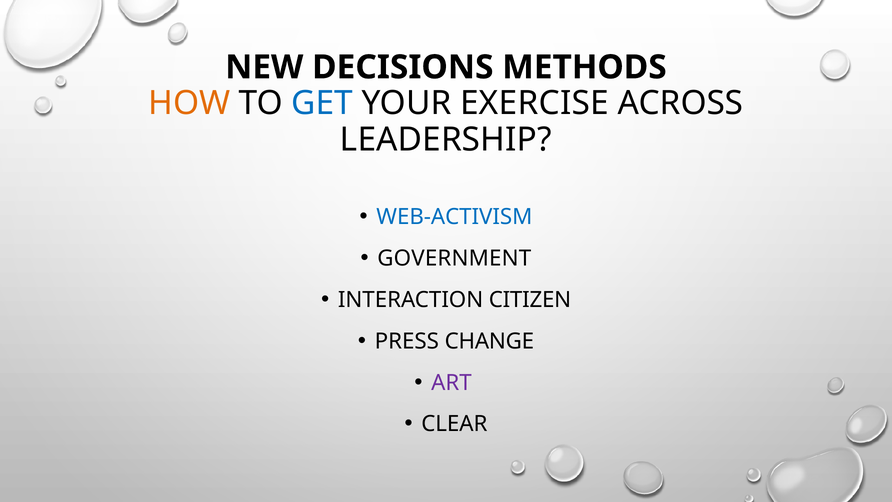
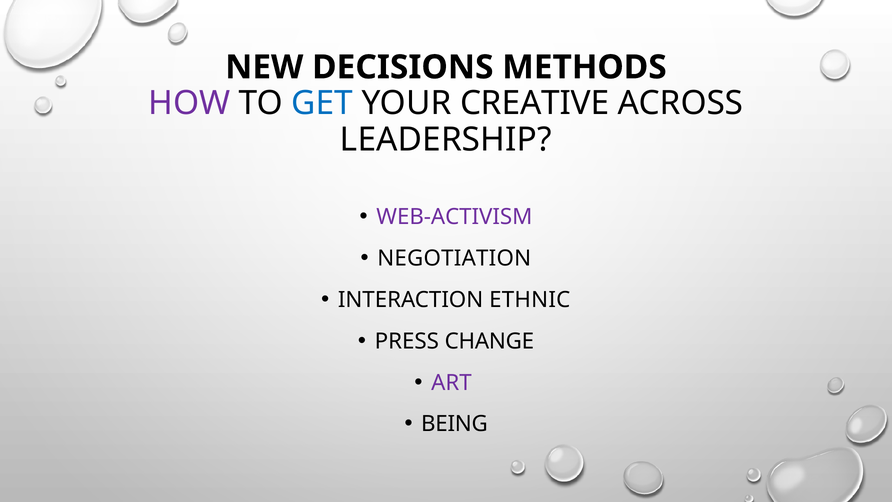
HOW colour: orange -> purple (189, 103)
EXERCISE: EXERCISE -> CREATIVE (535, 103)
WEB-ACTIVISM colour: blue -> purple (454, 217)
GOVERNMENT: GOVERNMENT -> NEGOTIATION (454, 258)
CITIZEN: CITIZEN -> ETHNIC (530, 300)
CLEAR: CLEAR -> BEING (454, 424)
